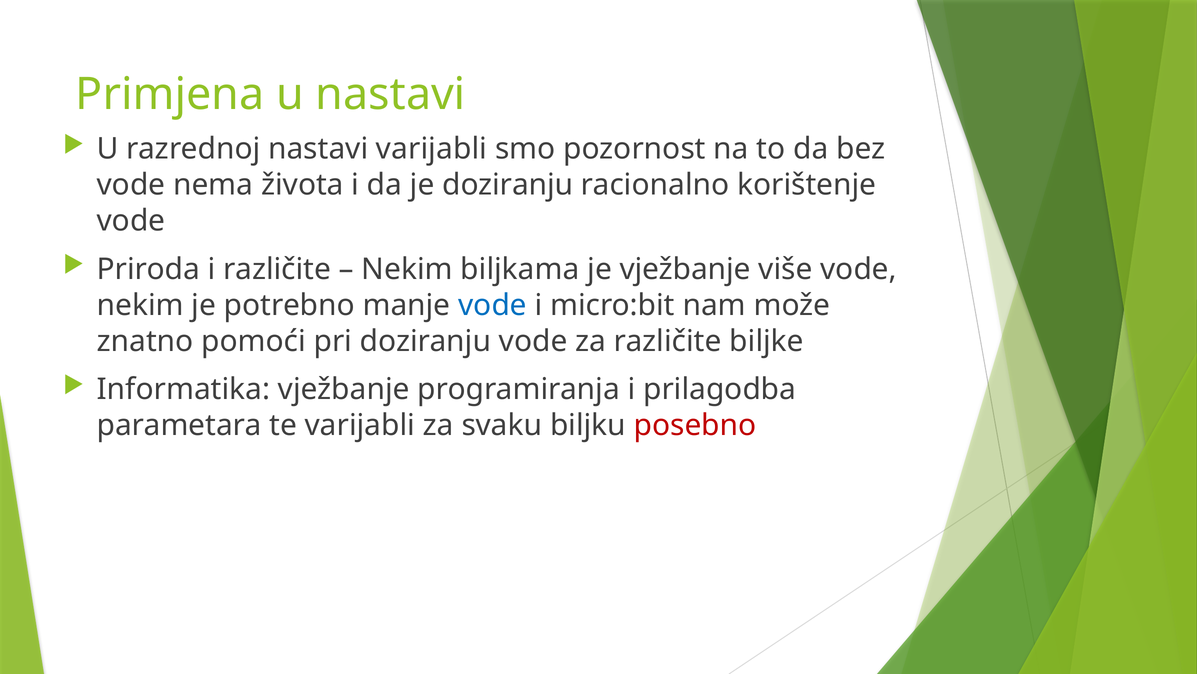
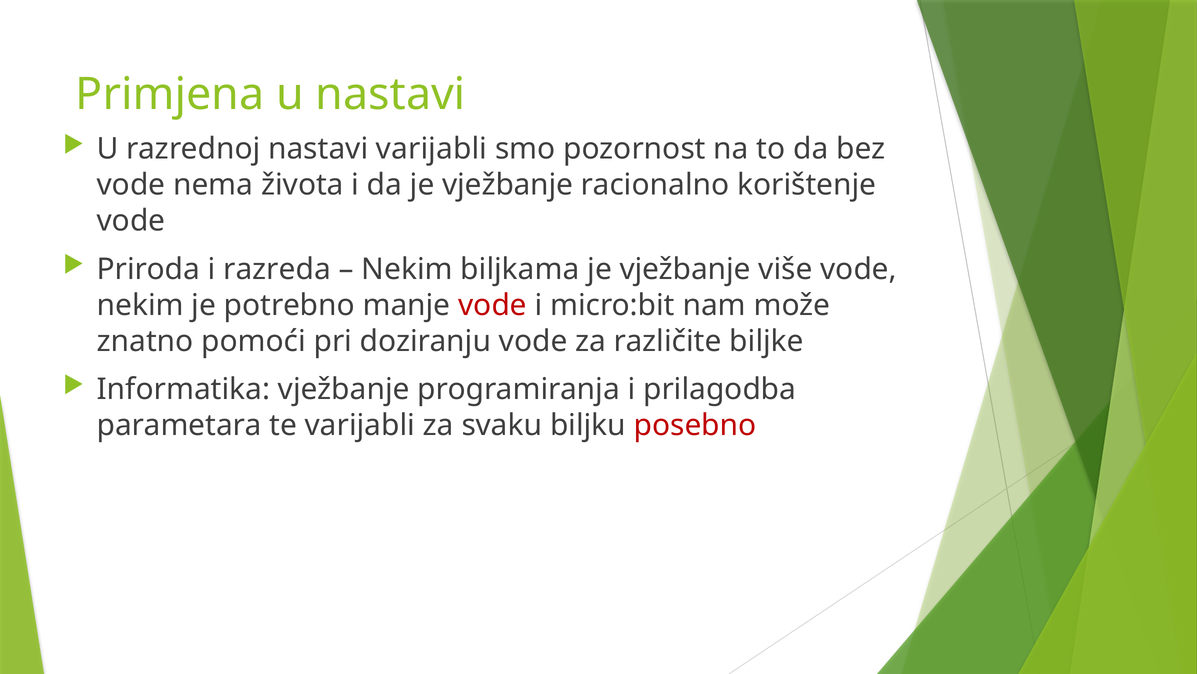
da je doziranju: doziranju -> vježbanje (508, 185)
i različite: različite -> razreda (277, 269)
vode colour: blue -> red (492, 305)
